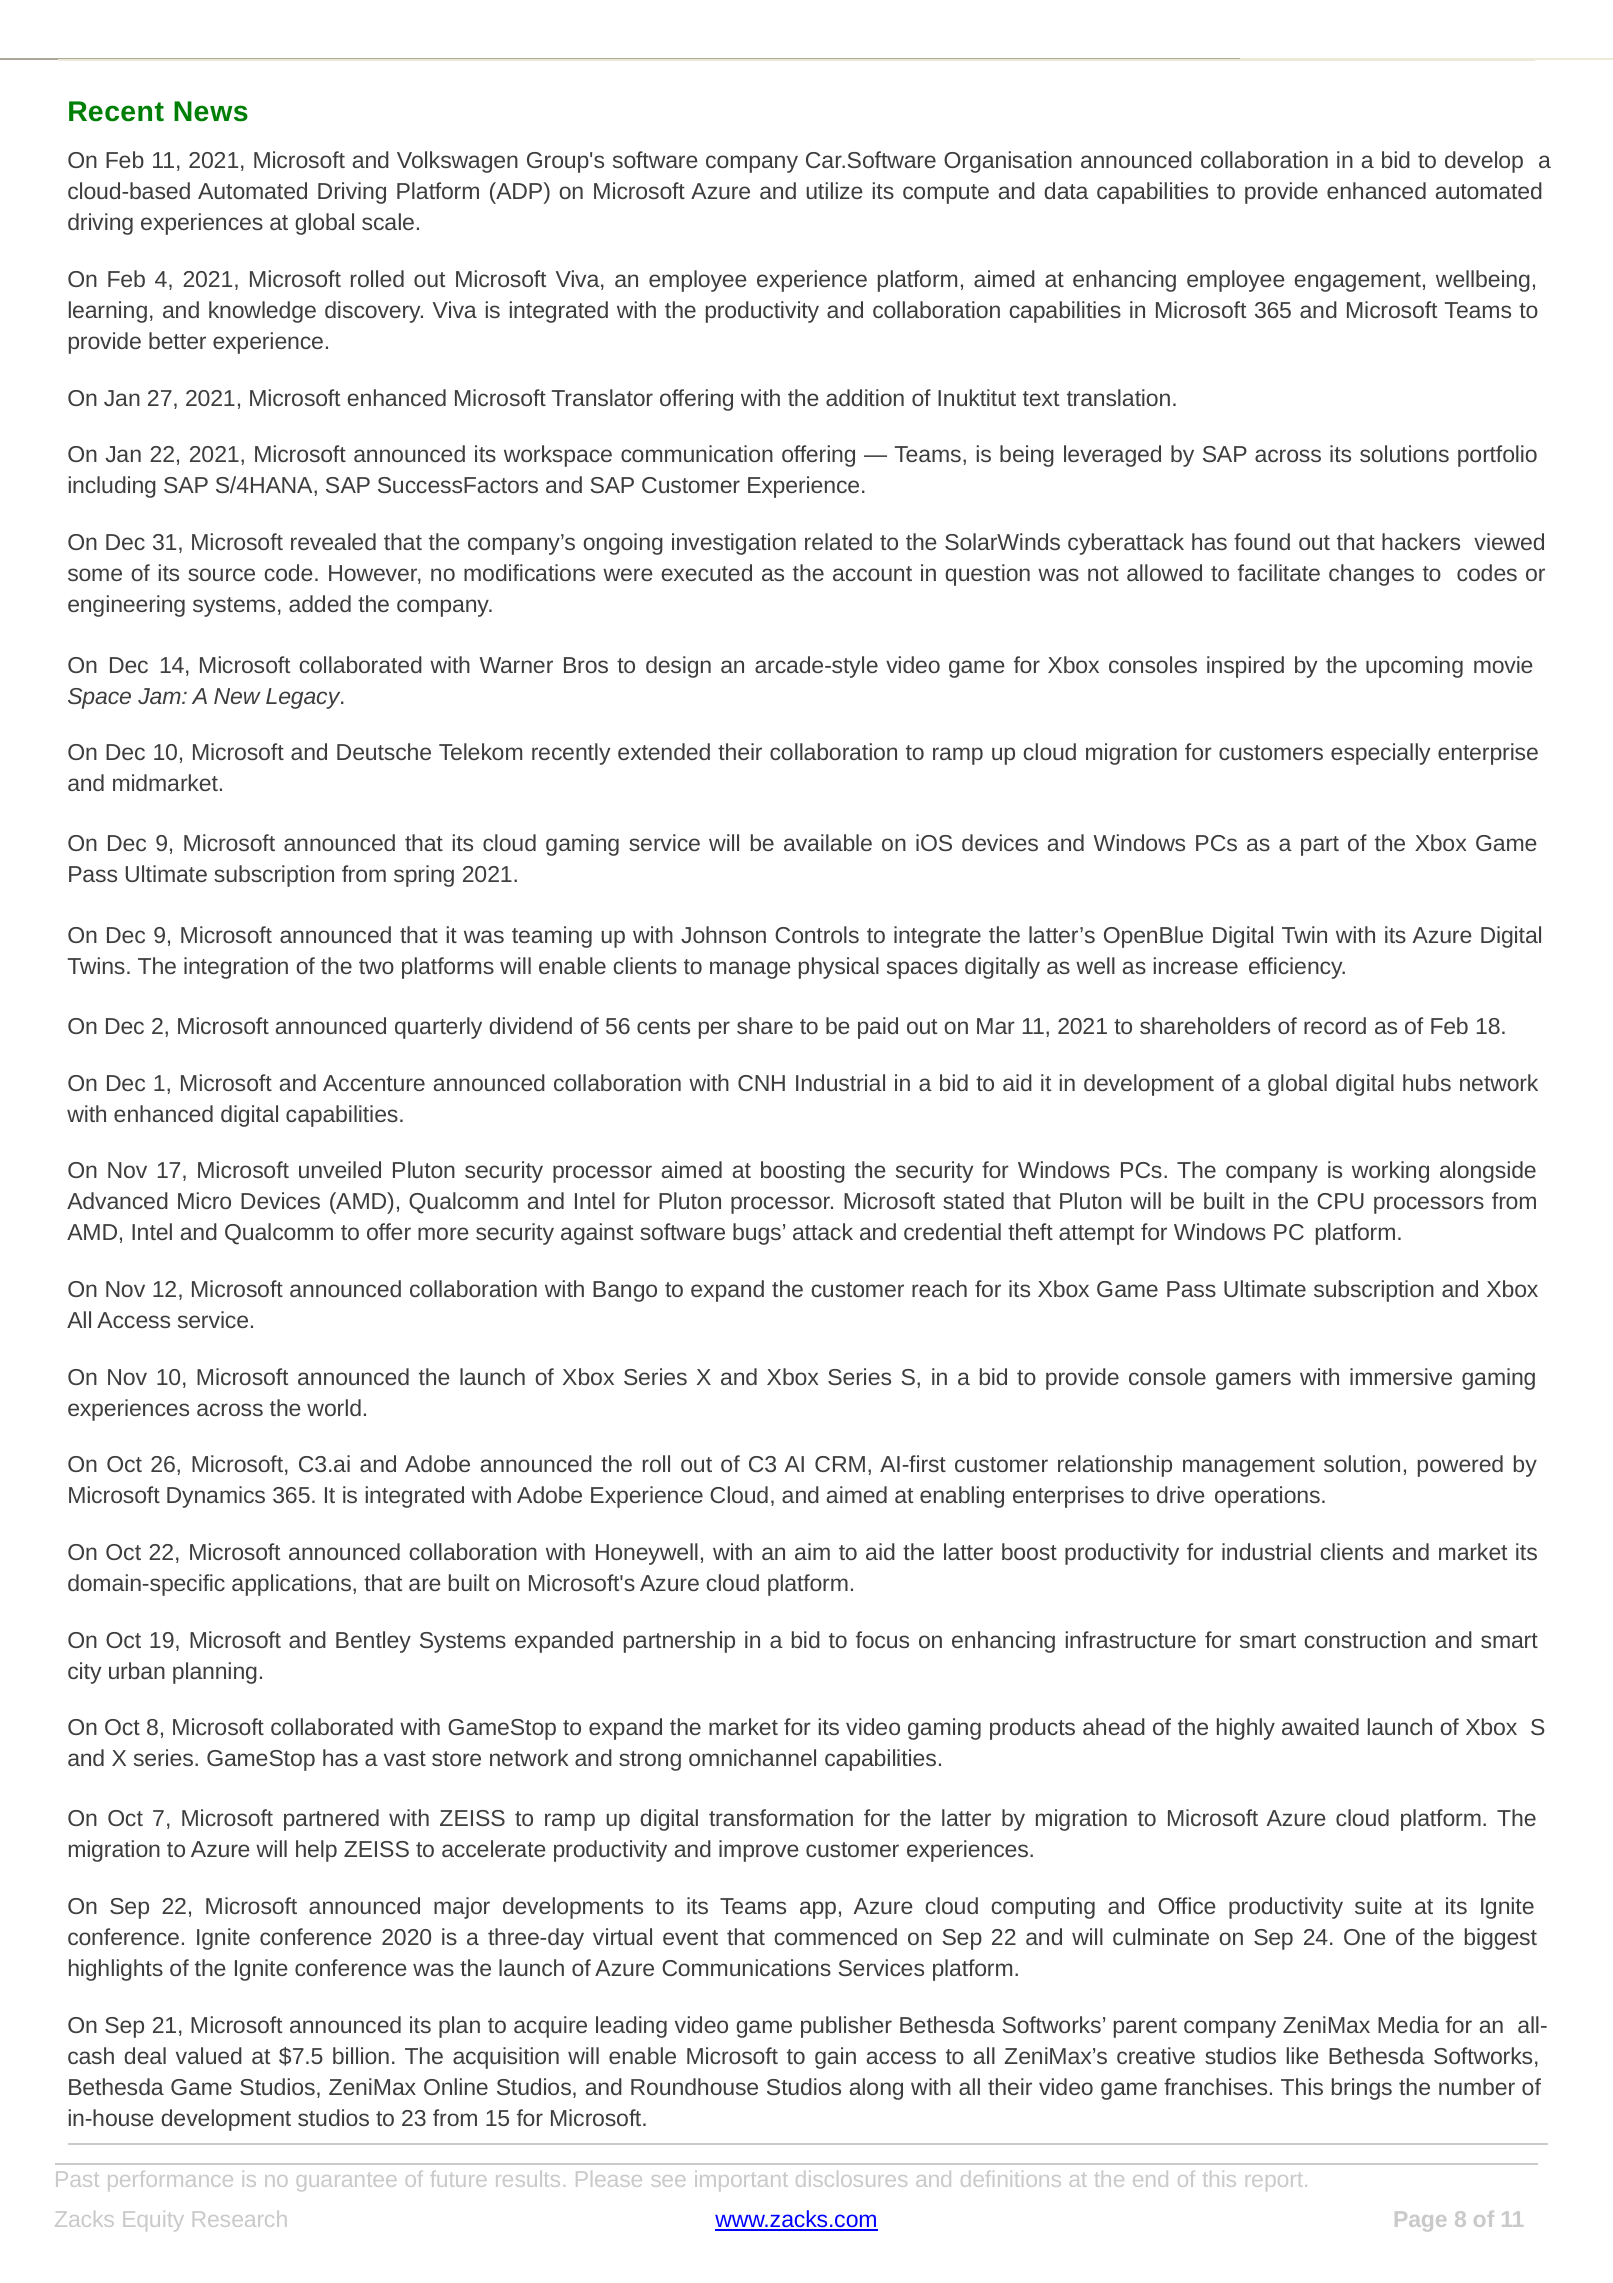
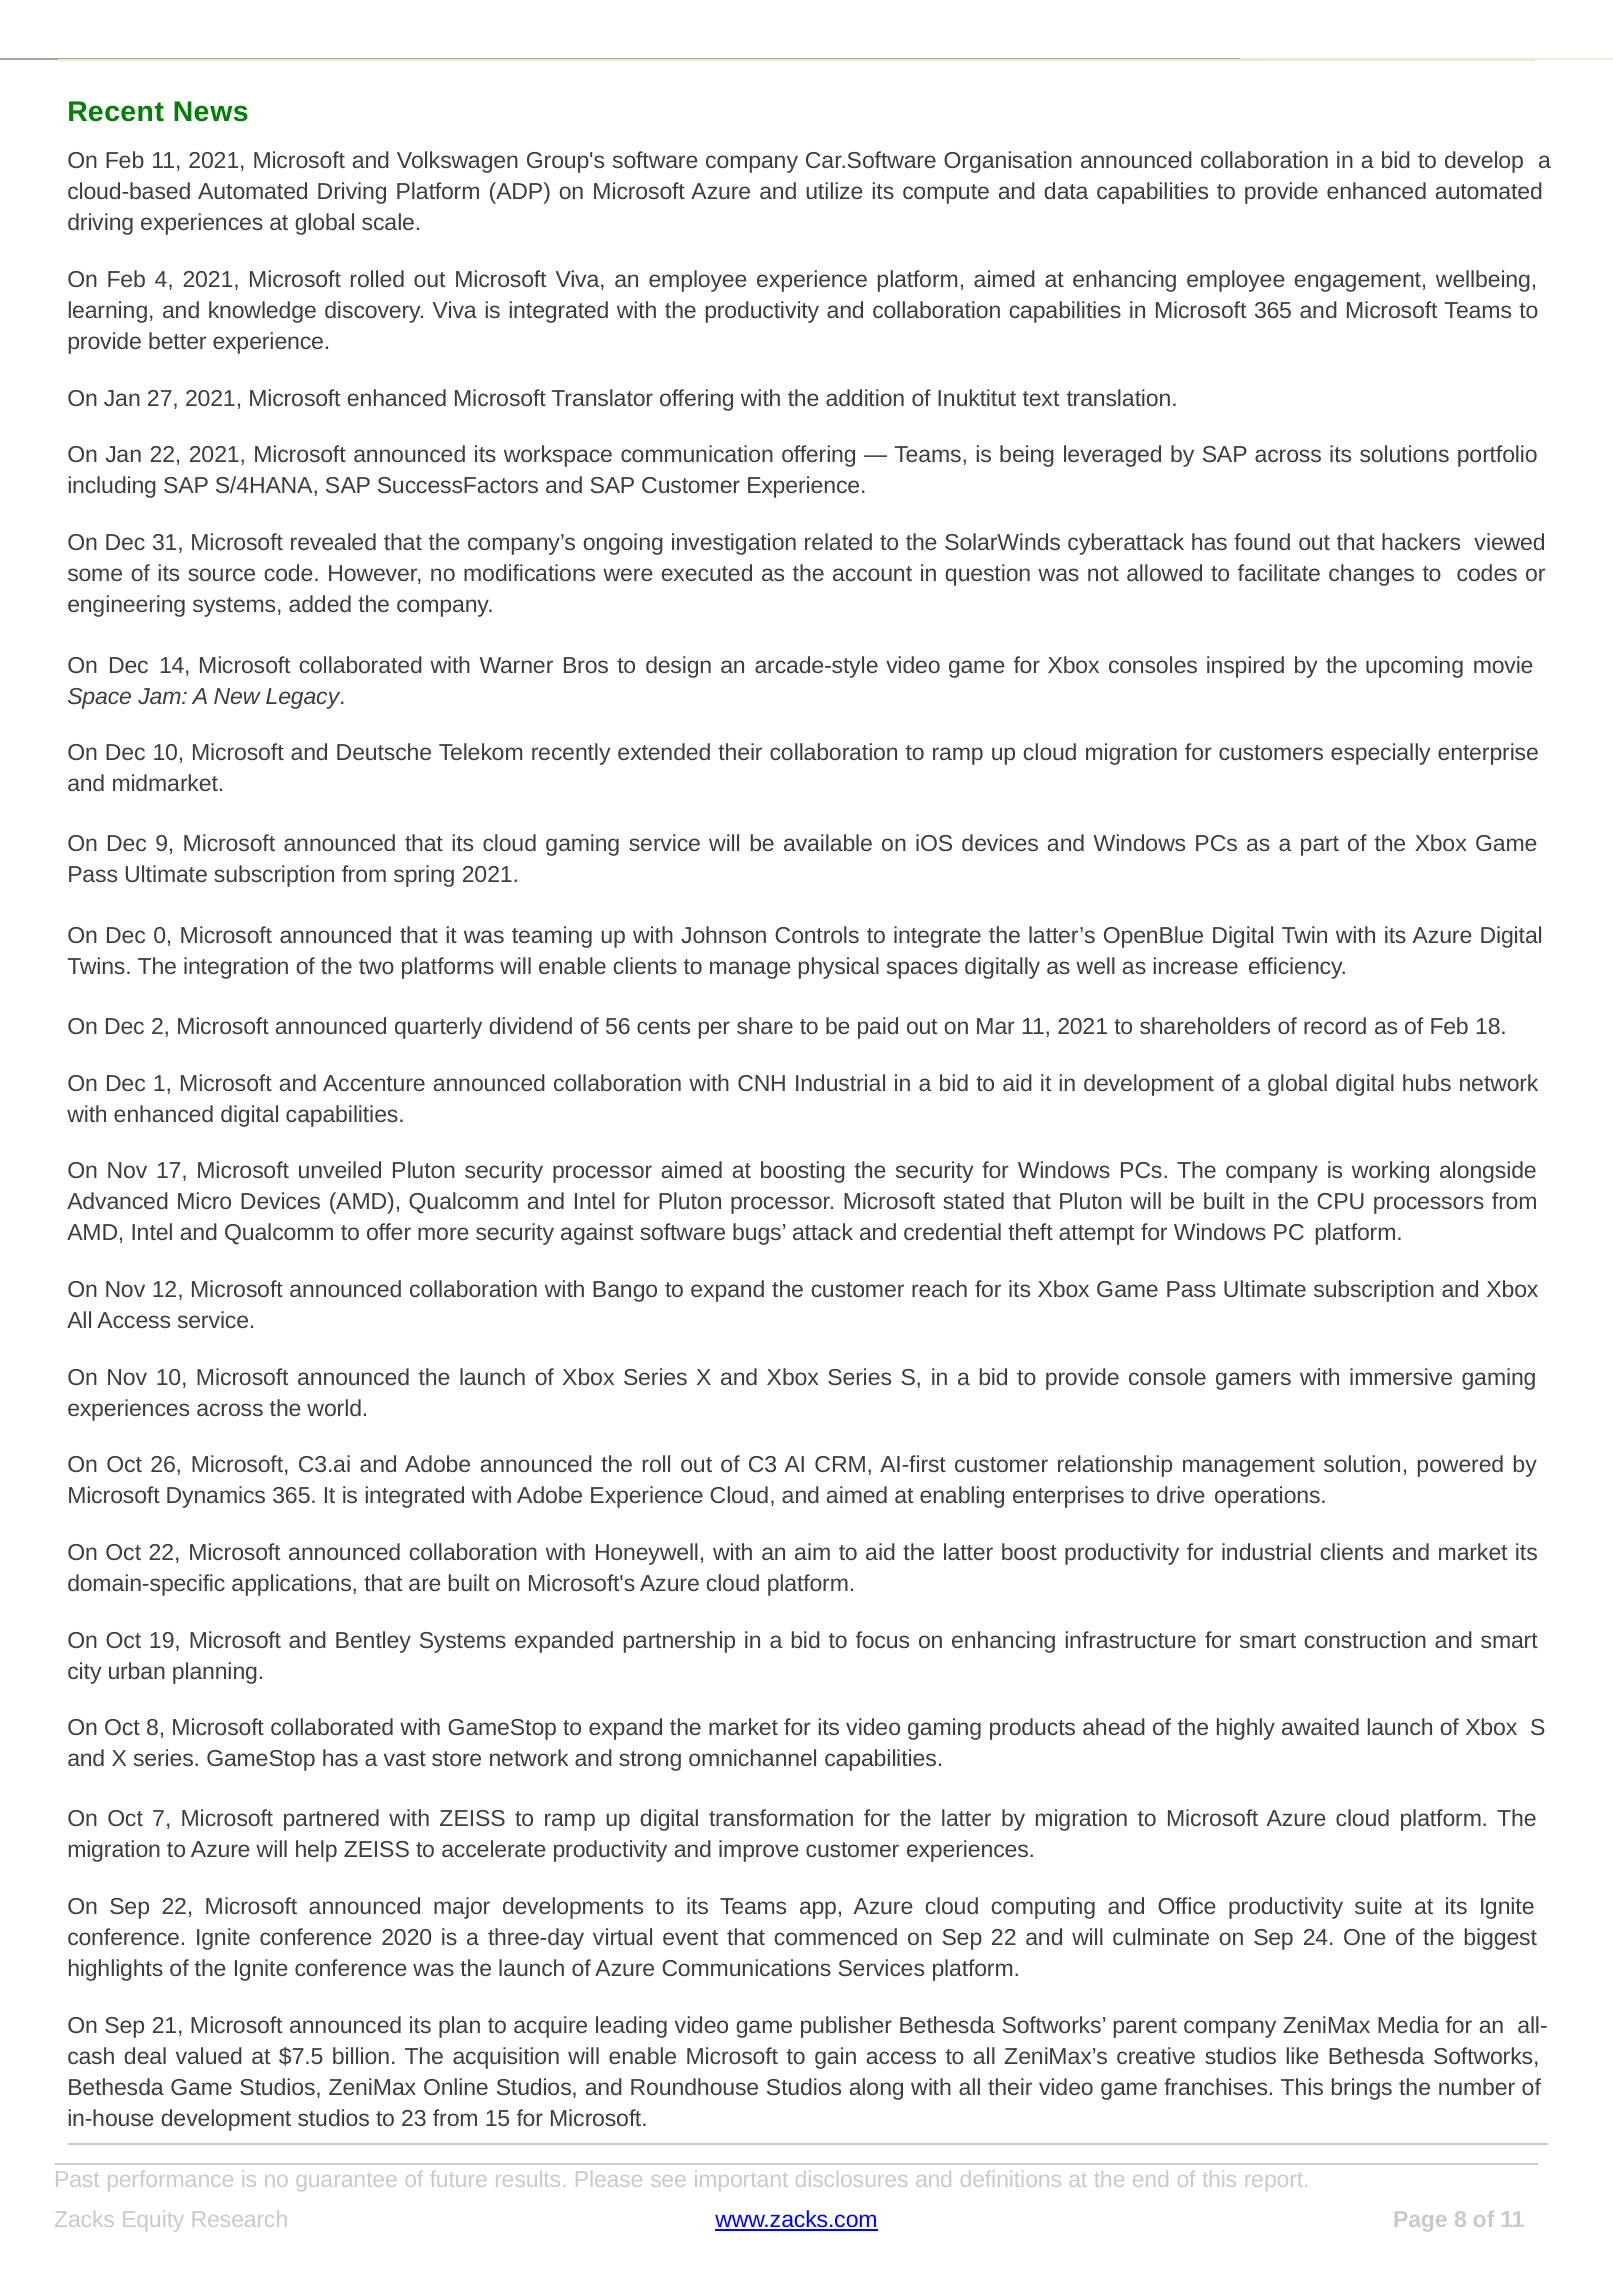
9: 9 -> 0 (163, 935)
